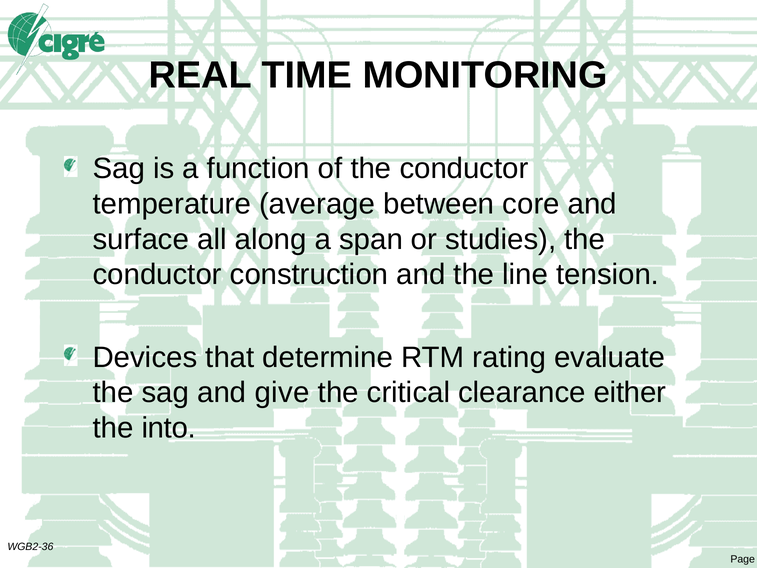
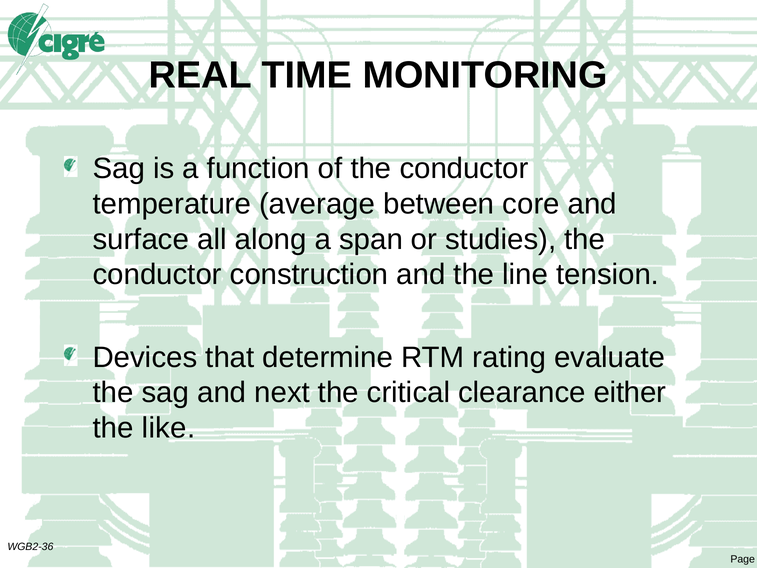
give: give -> next (282, 392)
into: into -> like (168, 428)
